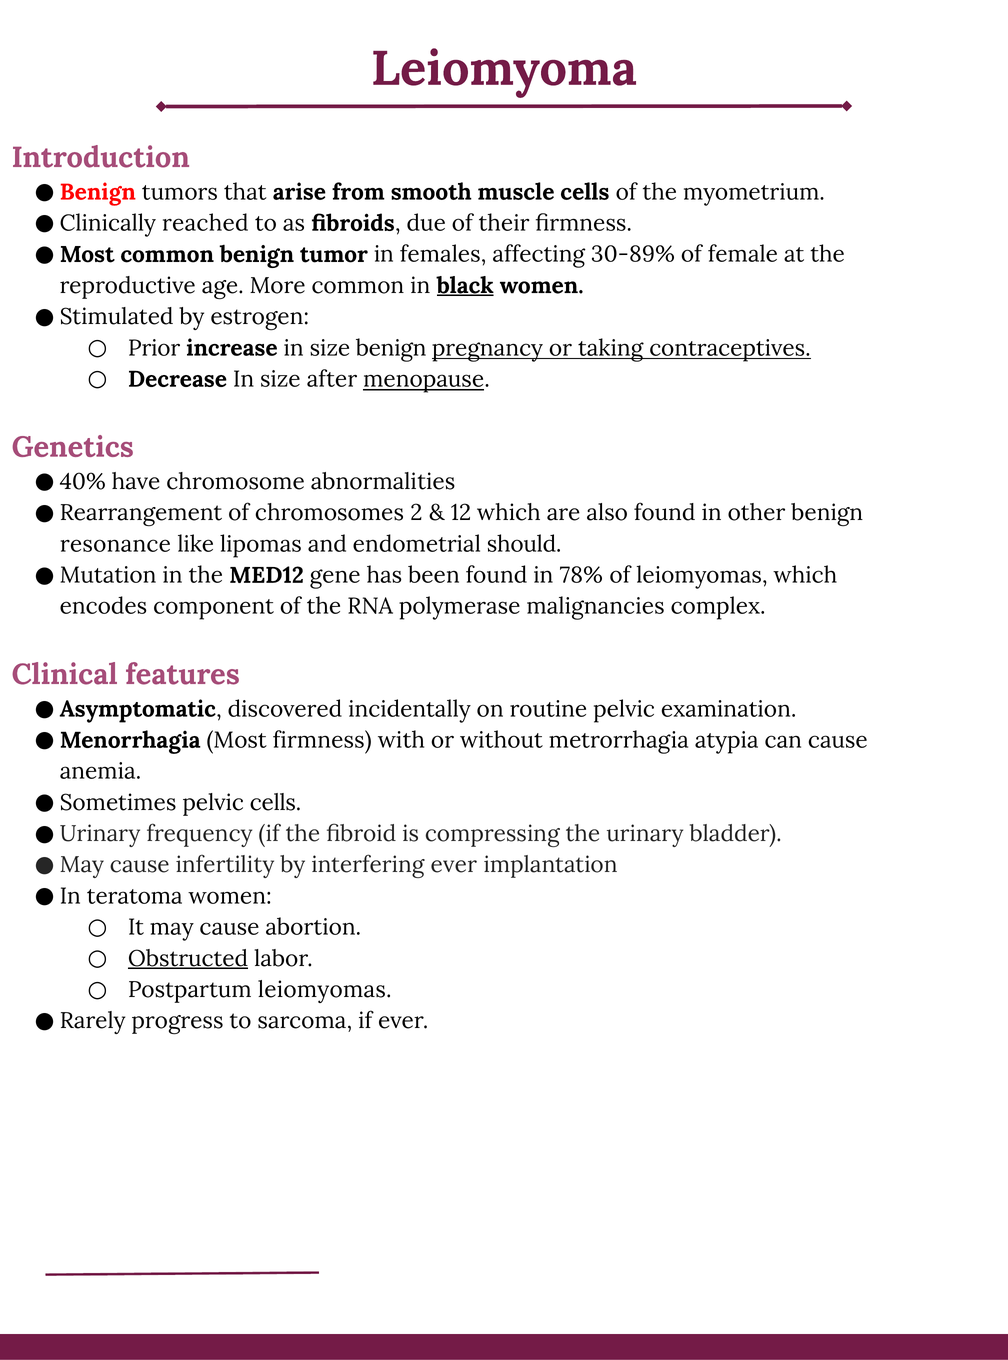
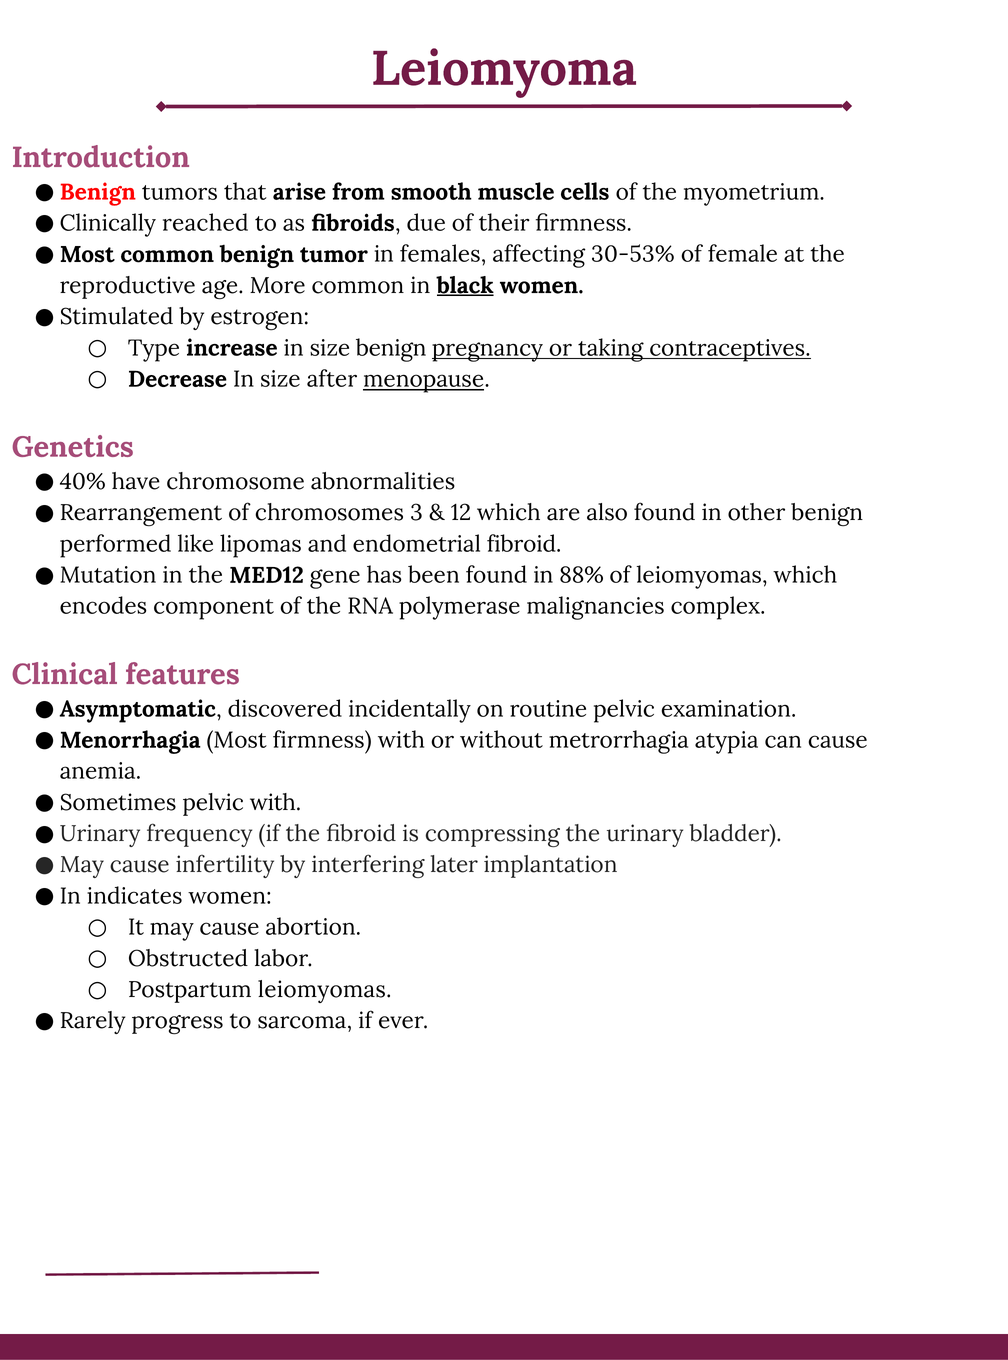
30-89%: 30-89% -> 30-53% (633, 255)
Prior: Prior -> Type (154, 348)
2: 2 -> 3 (416, 513)
resonance: resonance -> performed (116, 544)
endometrial should: should -> fibroid (524, 544)
78%: 78% -> 88% (582, 575)
pelvic cells: cells -> with (276, 803)
interfering ever: ever -> later (454, 865)
teratoma: teratoma -> indicates (135, 896)
Obstructed underline: present -> none (188, 959)
